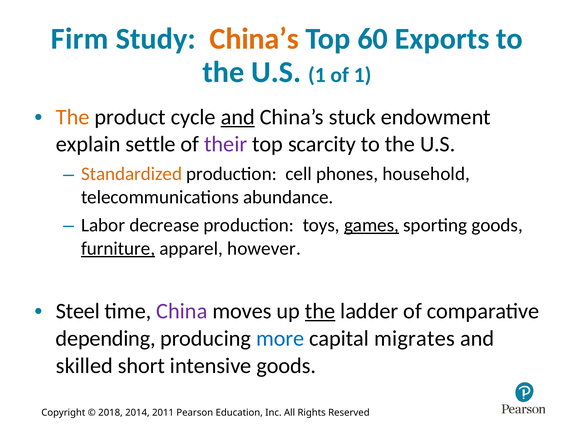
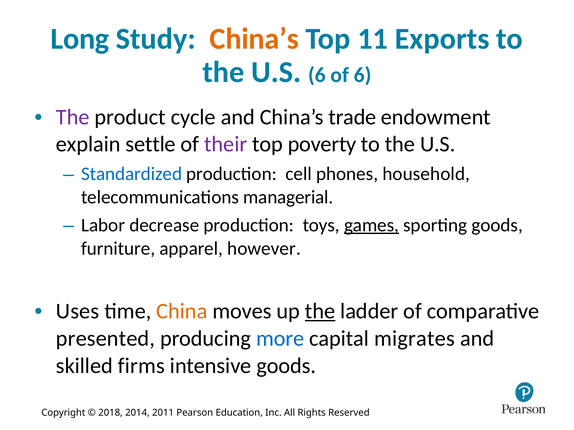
Firm: Firm -> Long (80, 39)
60: 60 -> 11 (373, 39)
U.S 1: 1 -> 6 (317, 75)
of 1: 1 -> 6 (363, 75)
The colour: orange -> purple (73, 117)
and underline: present -> none (238, 117)
stuck: stuck -> trade (352, 117)
scarcity: scarcity -> poverty (322, 144)
Standardized colour: orange -> blue (132, 174)
abundance: abundance -> managerial (288, 198)
furniture underline: present -> none (118, 249)
Steel: Steel -> Uses (78, 312)
China colour: purple -> orange (182, 312)
depending: depending -> presented (105, 339)
short: short -> firms (141, 366)
